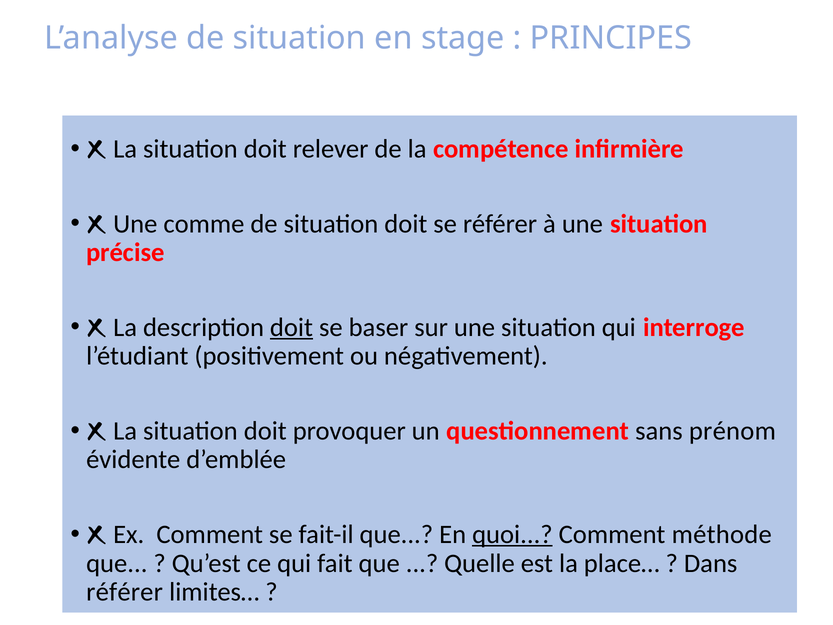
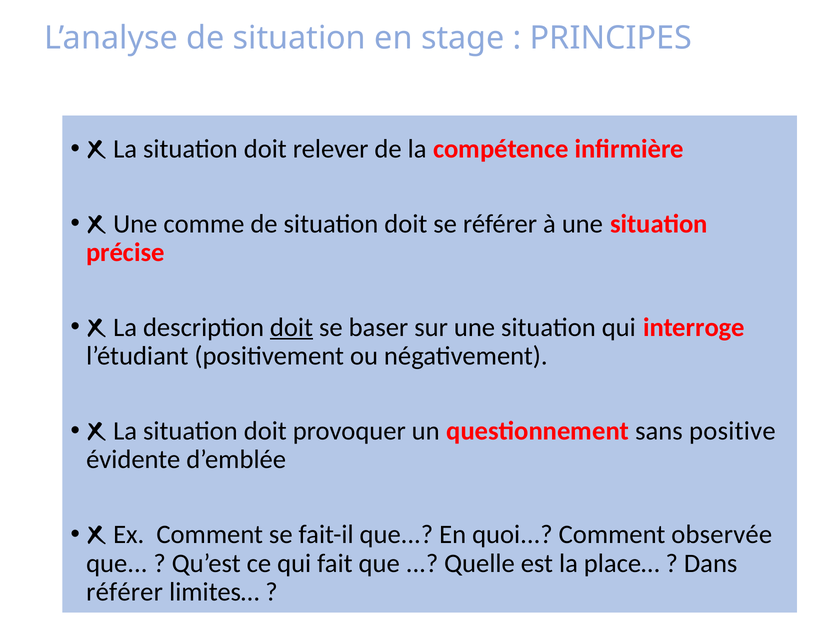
prénom: prénom -> positive (732, 431)
quoi underline: present -> none (512, 534)
méthode: méthode -> observée (722, 534)
